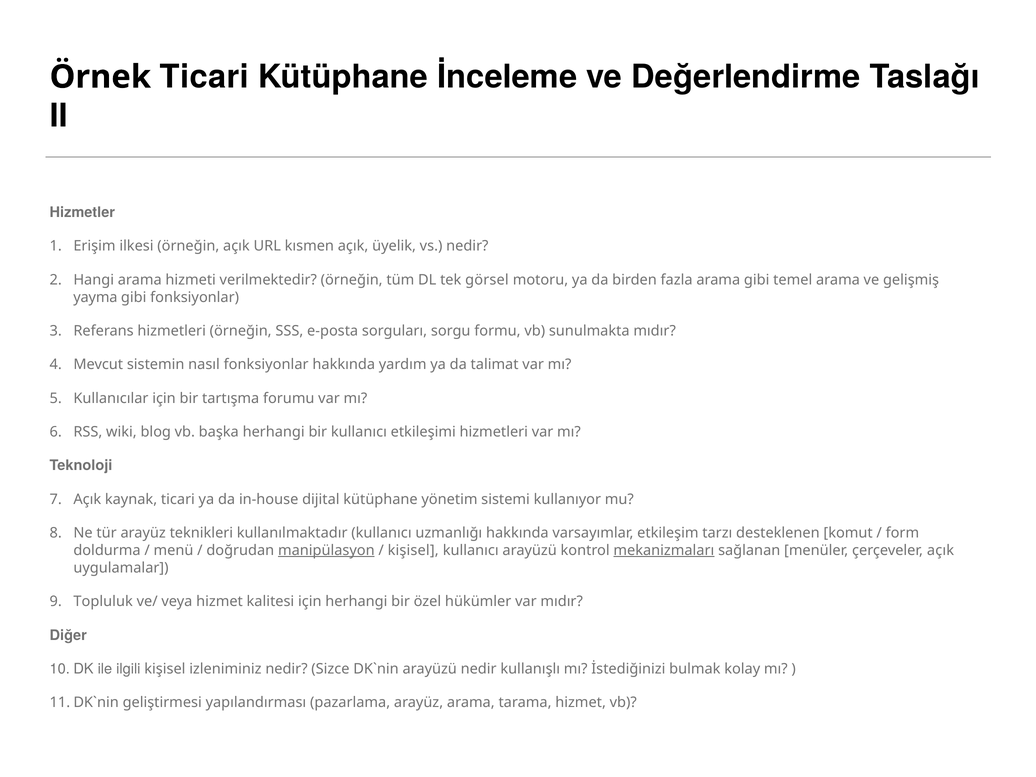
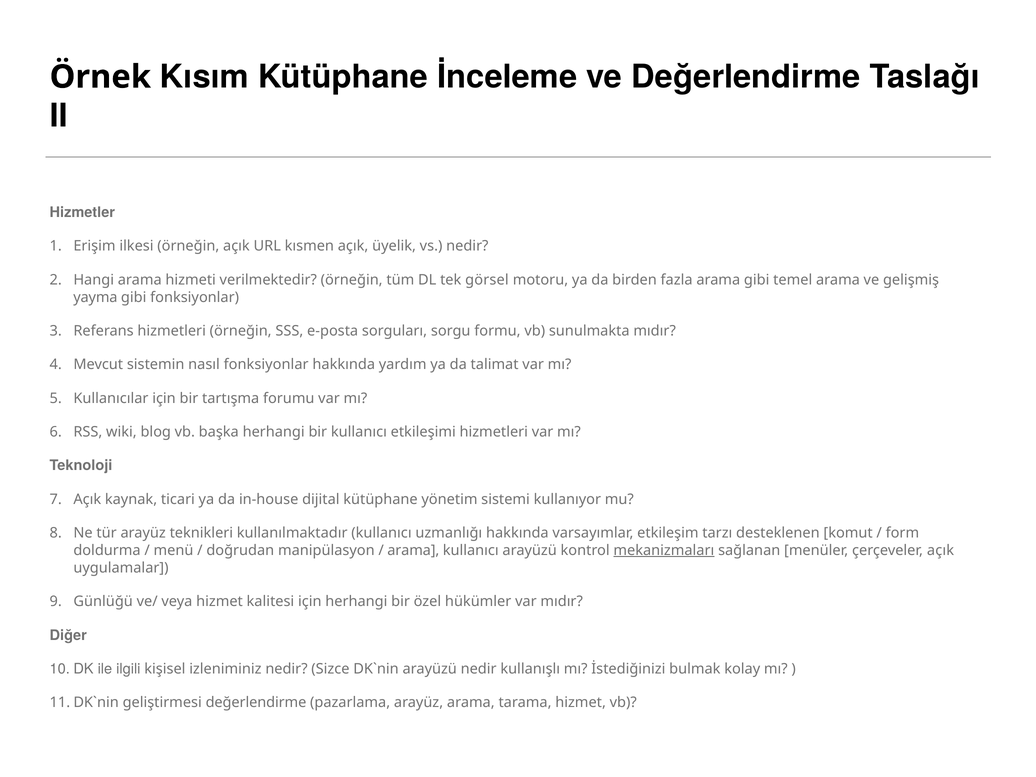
Örnek Ticari: Ticari -> Kısım (204, 77)
manipülasyon underline: present -> none (326, 550)
kişisel: kişisel -> arama (413, 550)
Topluluk: Topluluk -> Günlüğü (103, 602)
geliştirmesi yapılandırması: yapılandırması -> değerlendirme (256, 703)
